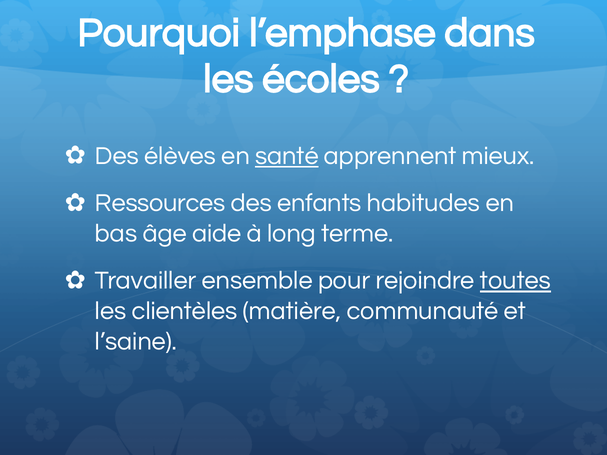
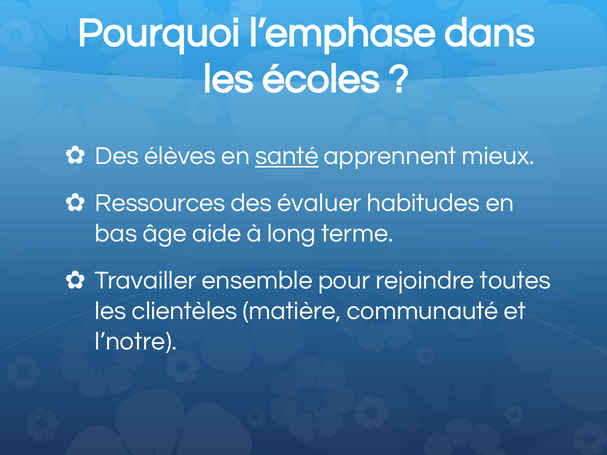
enfants: enfants -> évaluer (319, 203)
toutes underline: present -> none (515, 281)
l’saine: l’saine -> l’notre (136, 341)
